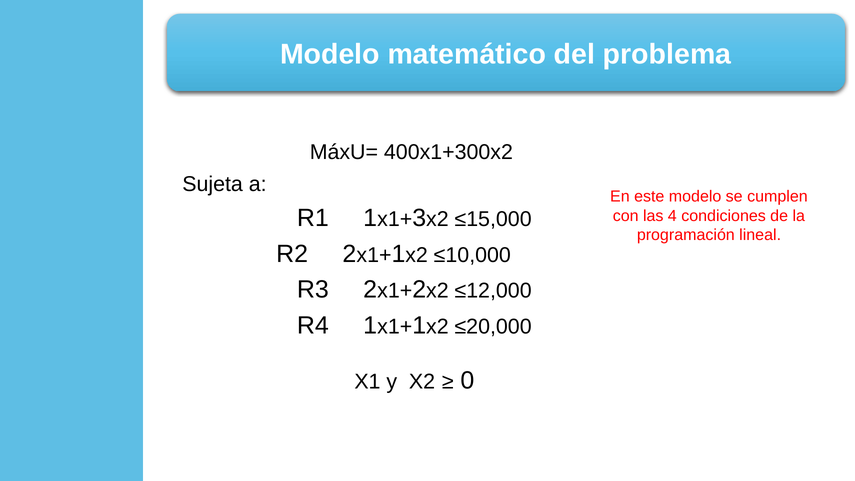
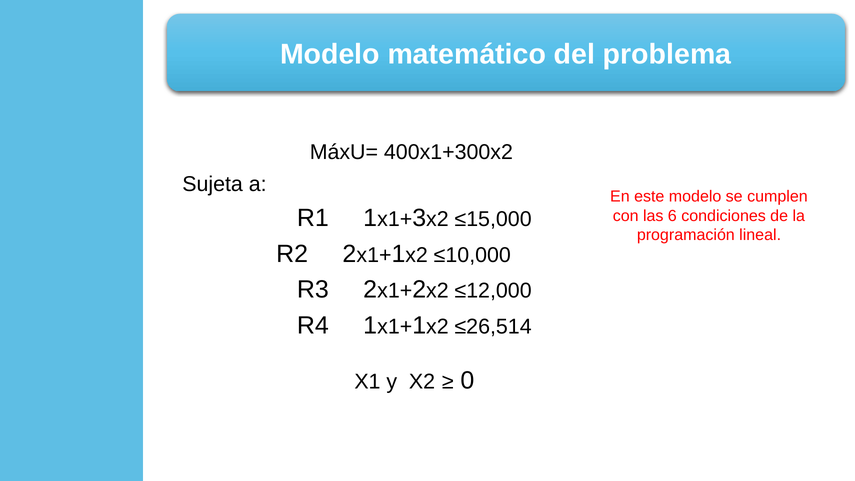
4: 4 -> 6 (672, 216)
≤20,000: ≤20,000 -> ≤26,514 (493, 327)
